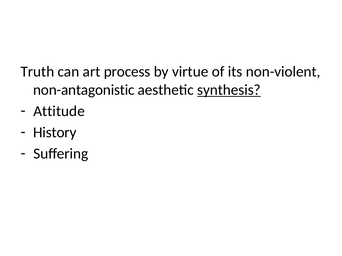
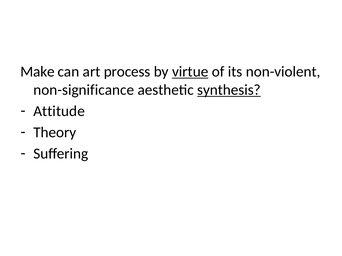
Truth: Truth -> Make (37, 72)
virtue underline: none -> present (190, 72)
non-antagonistic: non-antagonistic -> non-significance (84, 90)
History: History -> Theory (55, 133)
